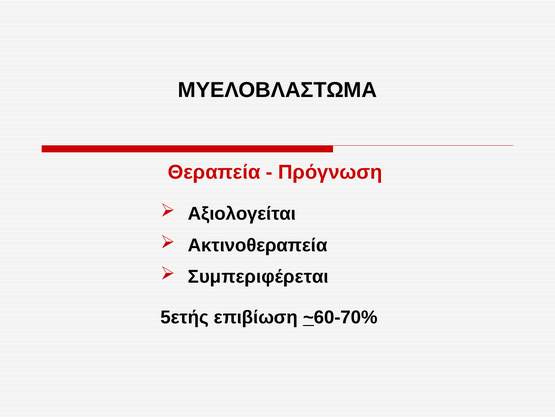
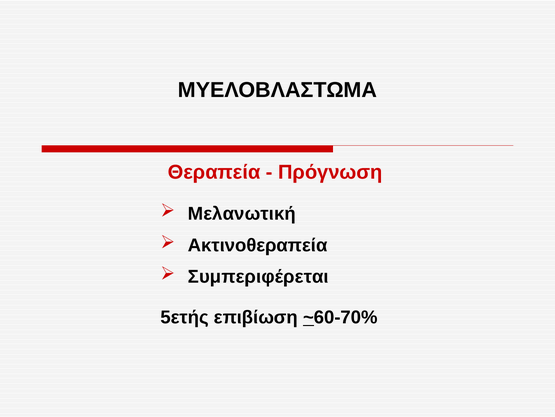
Αξιολογείται: Αξιολογείται -> Μελανωτική (242, 213)
